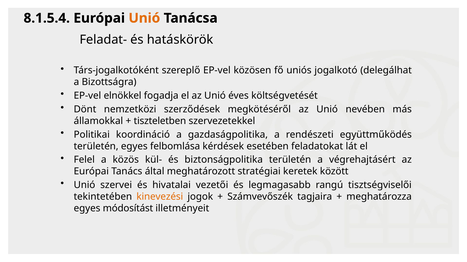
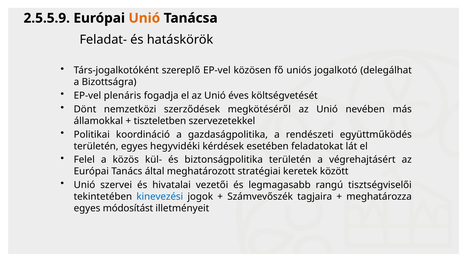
8.1.5.4: 8.1.5.4 -> 2.5.5.9 (47, 18)
elnökkel: elnökkel -> plenáris (122, 96)
felbomlása: felbomlása -> hegyvidéki (175, 147)
kinevezési colour: orange -> blue (160, 197)
